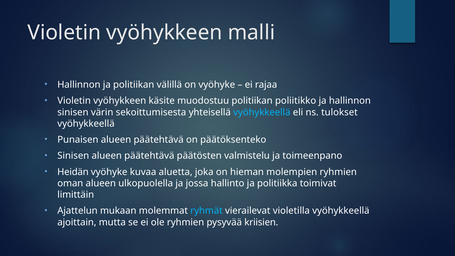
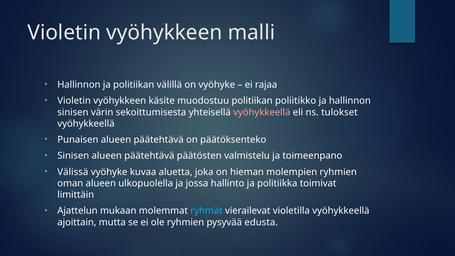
vyöhykkeellä colour: light blue -> pink (262, 112)
Heidän: Heidän -> Välissä (73, 172)
kriisien: kriisien -> edusta (261, 222)
